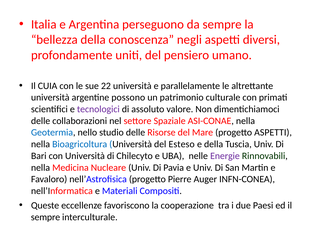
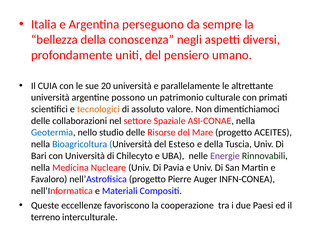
22: 22 -> 20 (106, 86)
tecnologici colour: purple -> orange (98, 109)
progetto ASPETTI: ASPETTI -> ACEITES (273, 132)
sempre: sempre -> terreno (46, 217)
